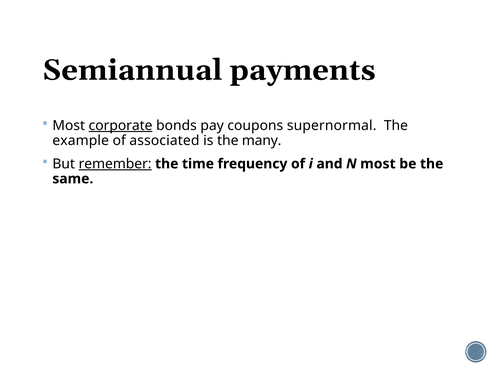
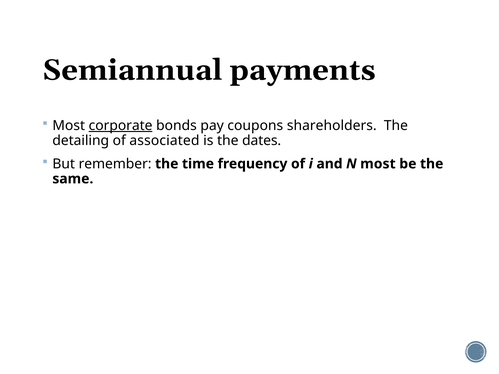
supernormal: supernormal -> shareholders (332, 126)
example: example -> detailing (81, 141)
many: many -> dates (262, 141)
remember underline: present -> none (115, 164)
